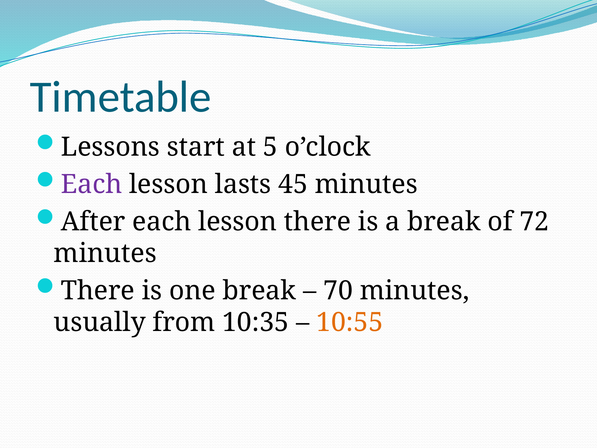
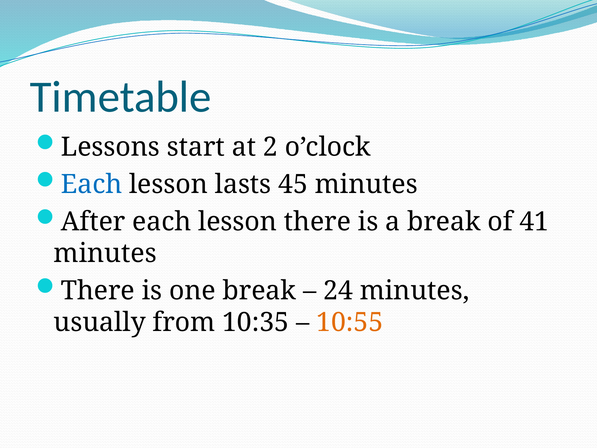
5: 5 -> 2 (270, 147)
Each colour: purple -> blue (92, 184)
72: 72 -> 41 (534, 221)
70: 70 -> 24 (338, 291)
